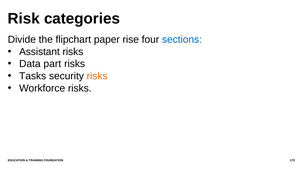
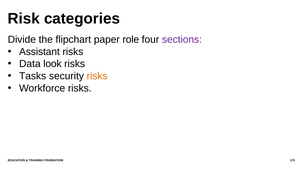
rise: rise -> role (131, 40)
sections colour: blue -> purple (182, 40)
part: part -> look (52, 64)
